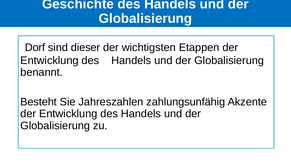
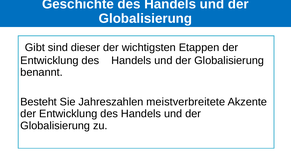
Dorf: Dorf -> Gibt (35, 47)
zahlungsunfähig: zahlungsunfähig -> meistverbreitete (186, 102)
